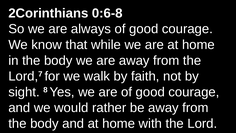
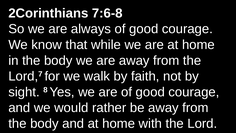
0:6-8: 0:6-8 -> 7:6-8 (107, 13)
